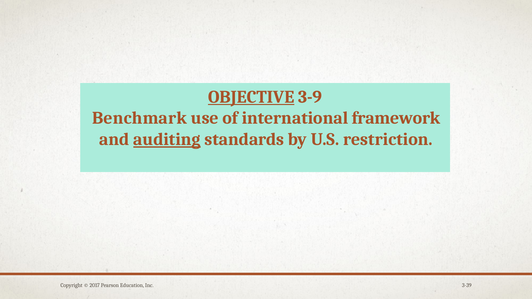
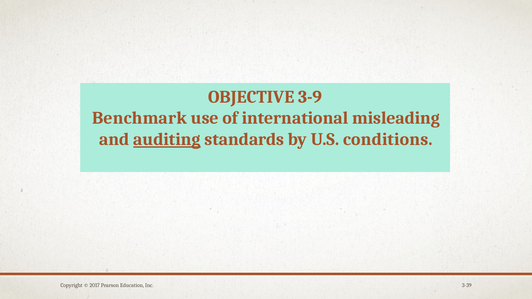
OBJECTIVE underline: present -> none (251, 97)
framework: framework -> misleading (396, 118)
restriction: restriction -> conditions (388, 140)
